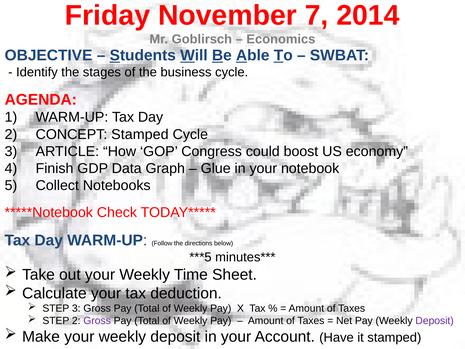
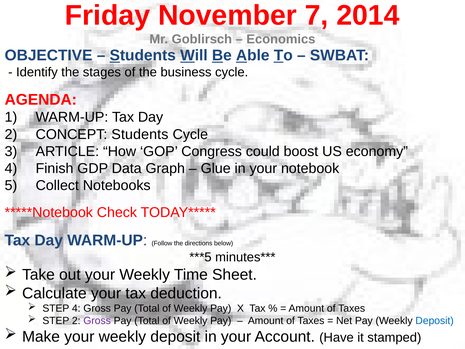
CONCEPT Stamped: Stamped -> Students (140, 134)
STEP 3: 3 -> 4 (76, 308)
Deposit colour: purple -> blue (435, 321)
